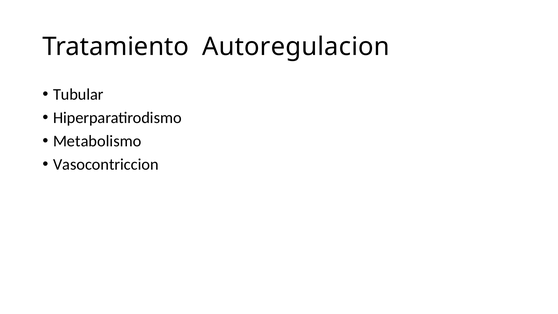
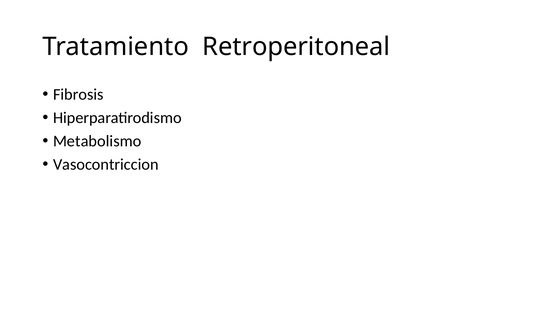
Autoregulacion: Autoregulacion -> Retroperitoneal (296, 47)
Tubular: Tubular -> Fibrosis (78, 94)
